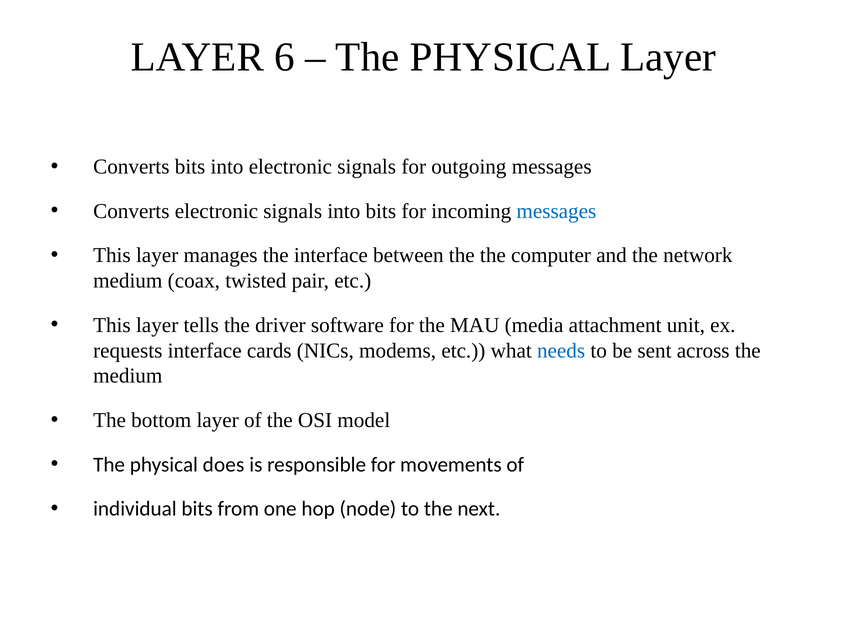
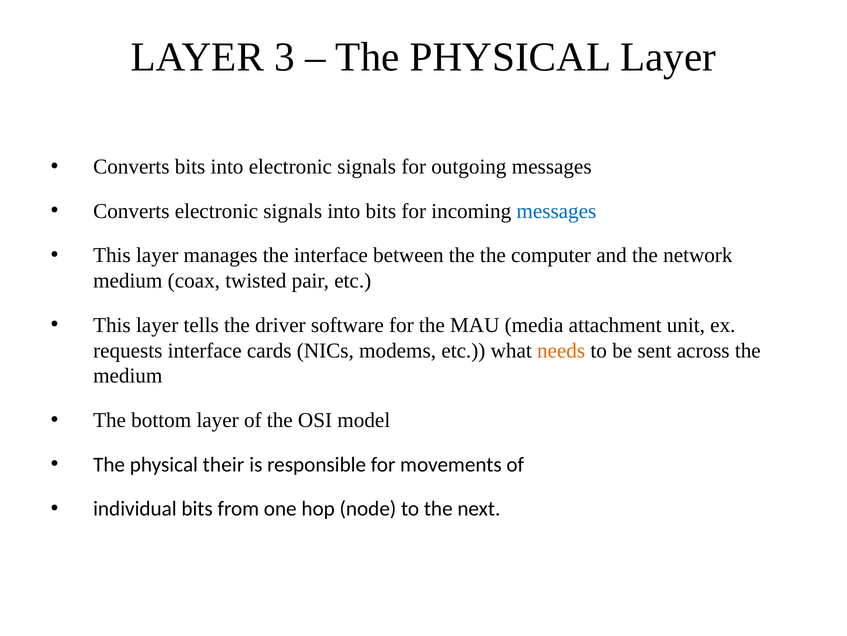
6: 6 -> 3 (285, 57)
needs colour: blue -> orange (561, 350)
does: does -> their (224, 464)
